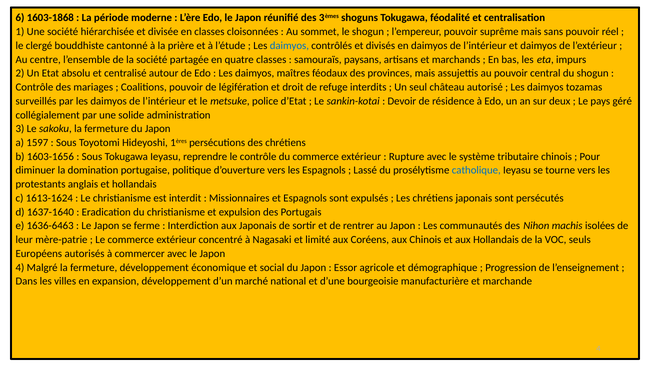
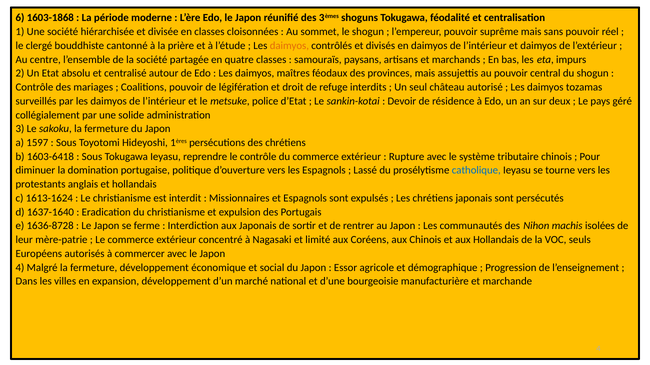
daimyos colour: blue -> orange (289, 46)
1603-1656: 1603-1656 -> 1603-6418 (50, 157)
1636-6463: 1636-6463 -> 1636-8728 (50, 226)
